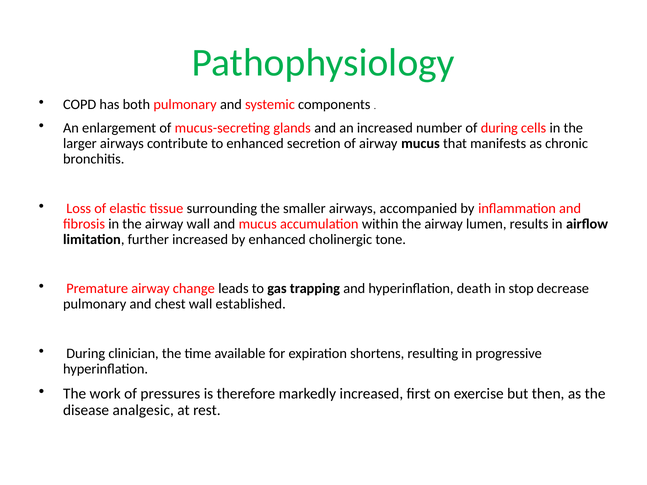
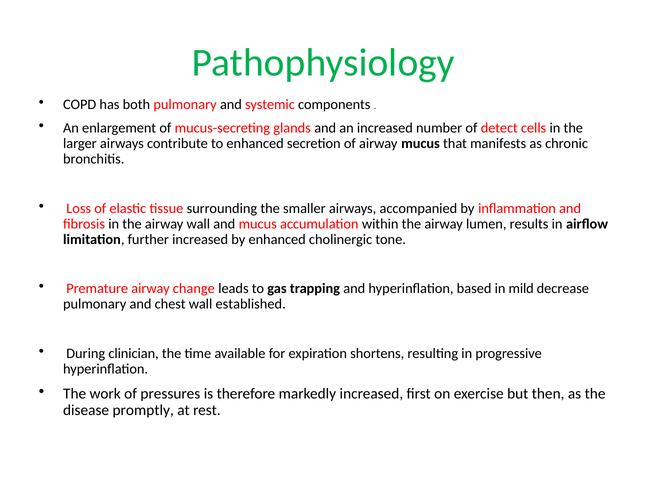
of during: during -> detect (499, 128)
death: death -> based (474, 289)
stop: stop -> mild (521, 289)
analgesic: analgesic -> promptly (143, 410)
